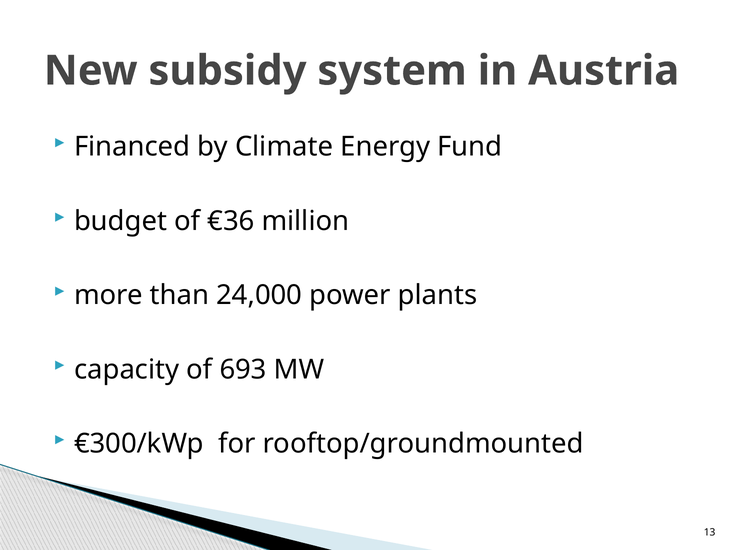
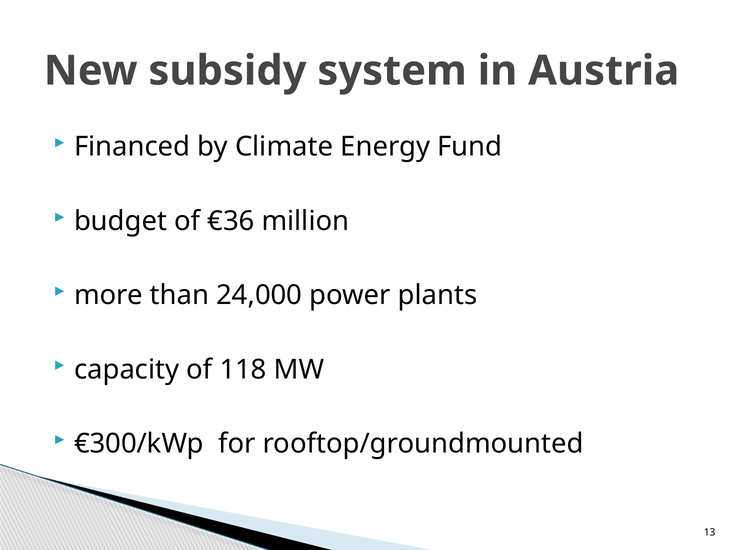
693: 693 -> 118 (243, 369)
